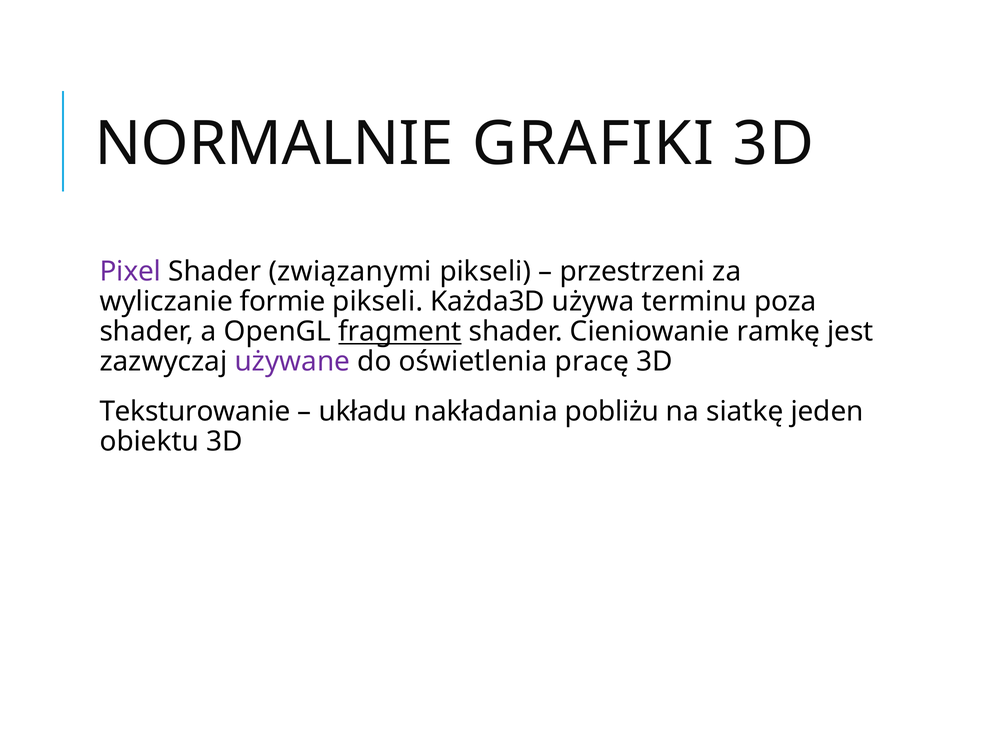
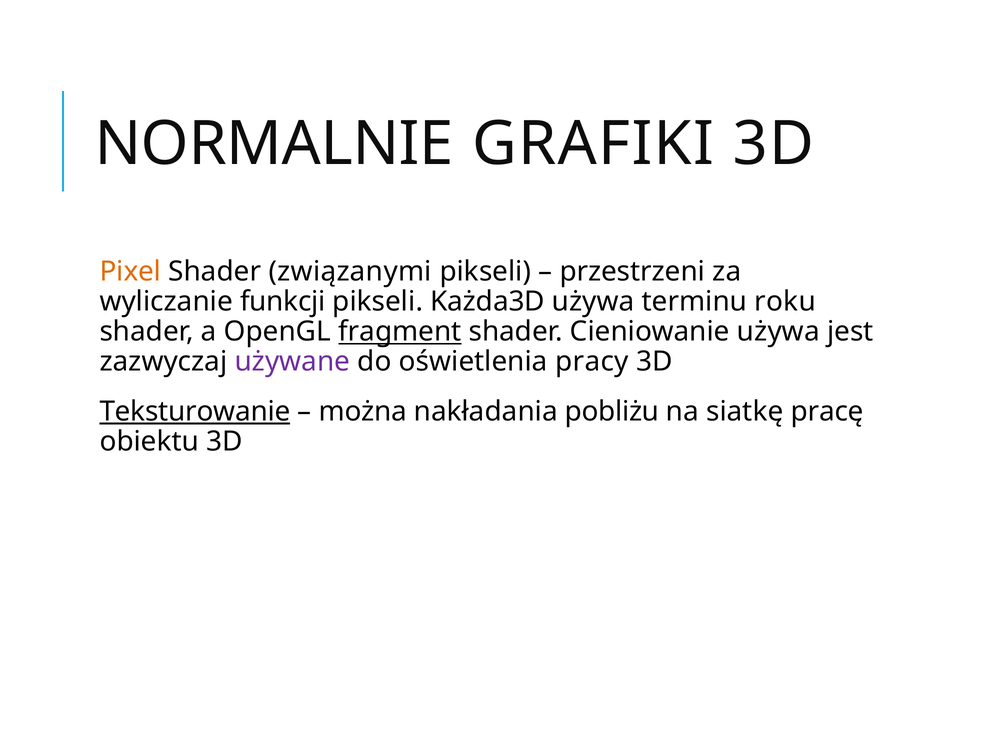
Pixel colour: purple -> orange (130, 271)
formie: formie -> funkcji (283, 302)
poza: poza -> roku (785, 302)
Cieniowanie ramkę: ramkę -> używa (778, 332)
pracę: pracę -> pracy (592, 362)
Teksturowanie underline: none -> present (195, 412)
układu: układu -> można (363, 412)
jeden: jeden -> pracę (827, 412)
